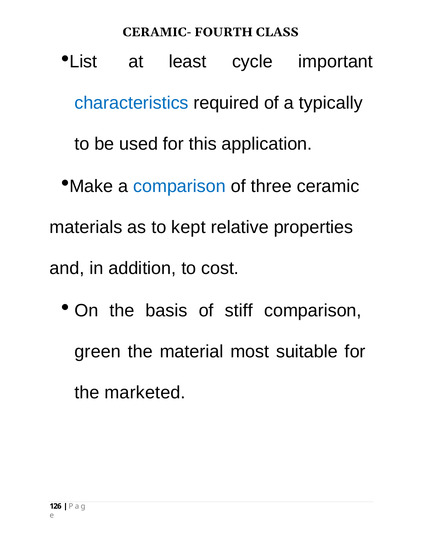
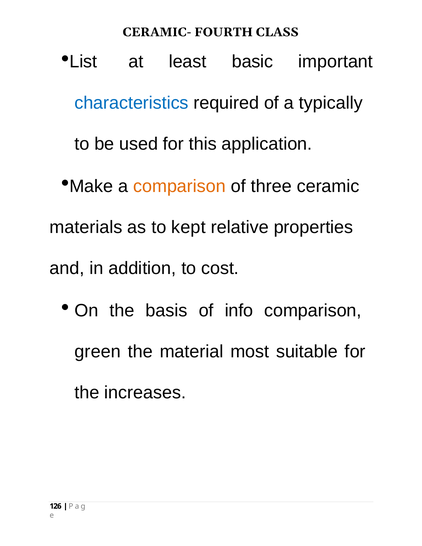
cycle: cycle -> basic (253, 62)
comparison colour: blue -> orange (179, 186)
stiff: stiff -> info (239, 311)
marketed: marketed -> increases (145, 393)
